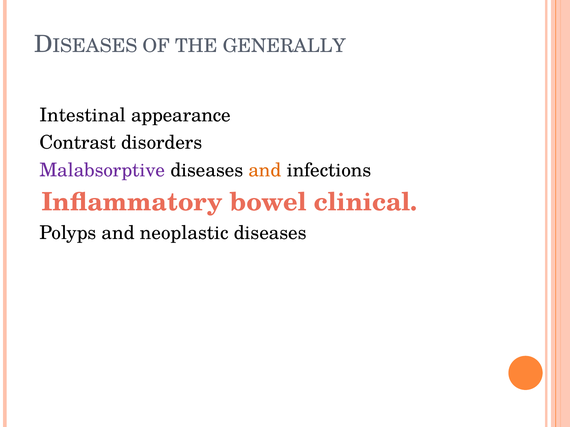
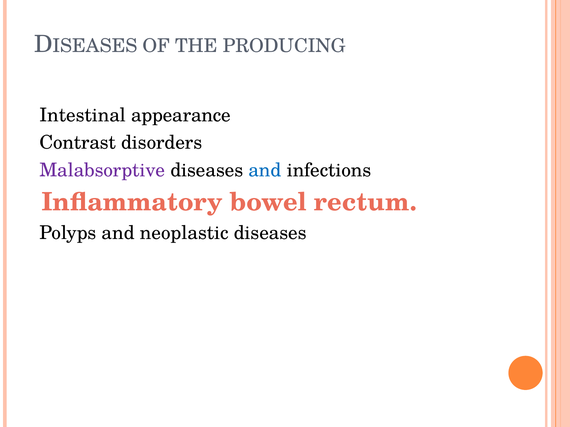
GENERALLY: GENERALLY -> PRODUCING (284, 46)
and colour: orange -> blue (265, 170)
clinical: clinical -> rectum (365, 202)
